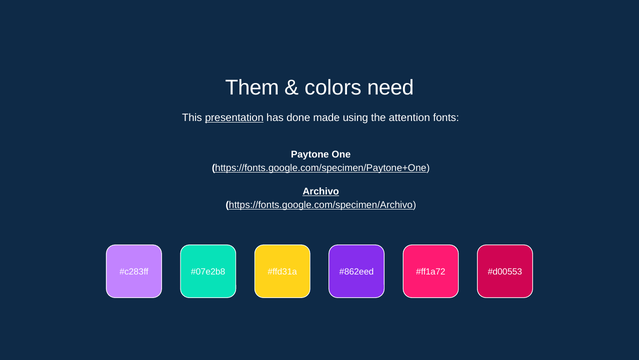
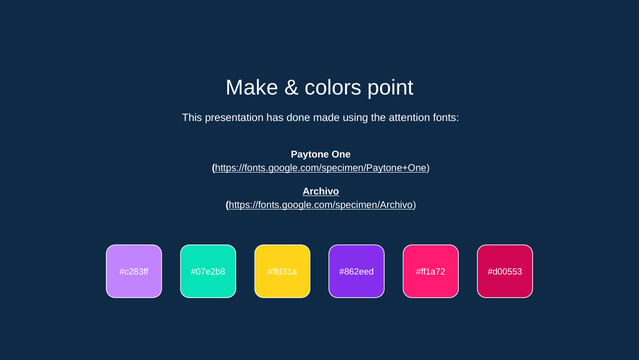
Them: Them -> Make (252, 87)
need: need -> point (390, 87)
presentation underline: present -> none (234, 117)
